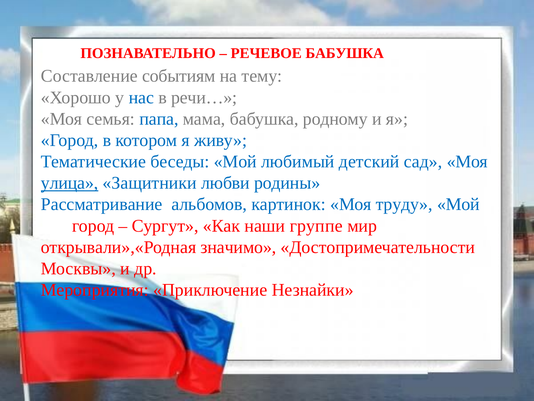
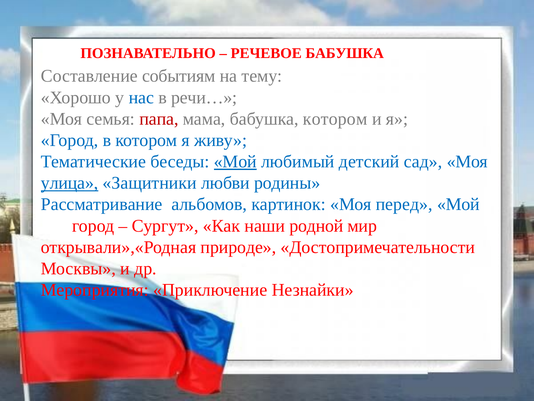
папа colour: blue -> red (159, 119)
бабушка родному: родному -> котором (335, 119)
Мой underline: none -> present (235, 161)
труду: труду -> перед (404, 204)
группе: группе -> родной (316, 226)
значимо: значимо -> природе (238, 247)
